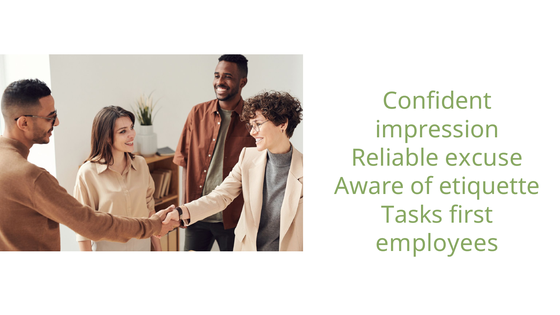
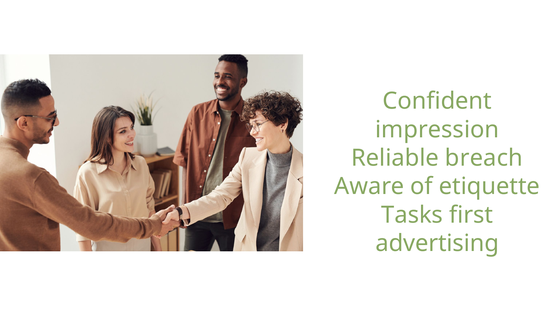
excuse: excuse -> breach (484, 158)
employees: employees -> advertising (437, 243)
